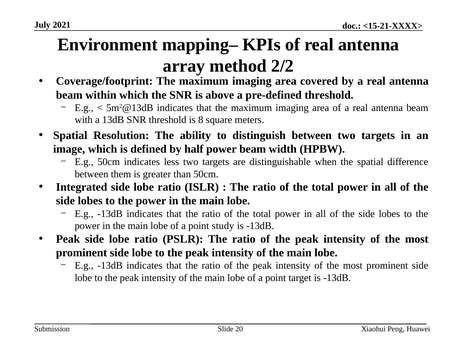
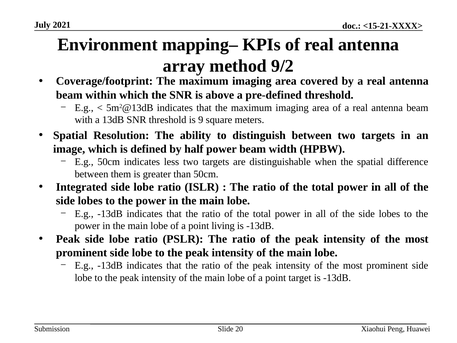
2/2: 2/2 -> 9/2 (283, 66)
8: 8 -> 9 (201, 120)
study: study -> living (223, 226)
